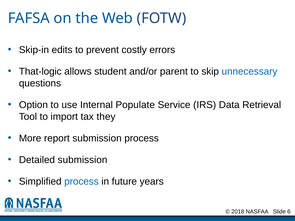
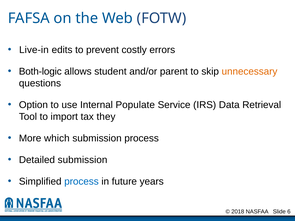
Skip-in: Skip-in -> Live-in (34, 50)
That-logic: That-logic -> Both-logic (40, 71)
unnecessary colour: blue -> orange (250, 71)
report: report -> which (57, 138)
